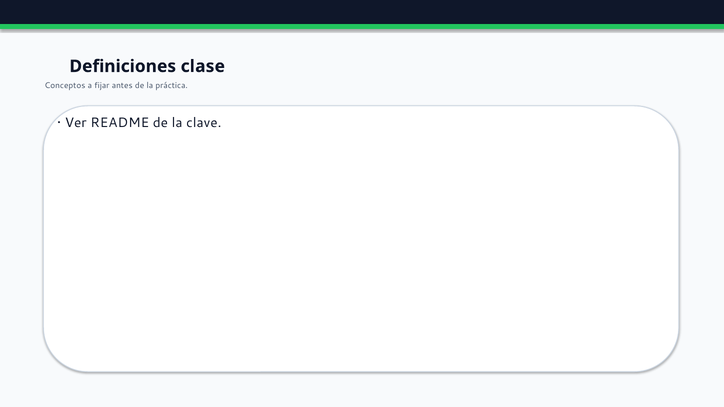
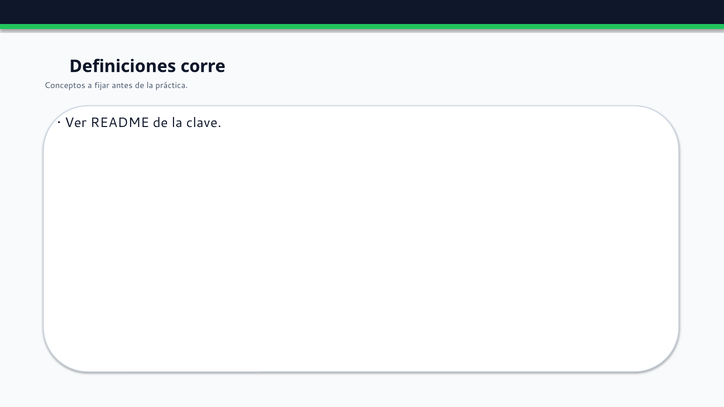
clase: clase -> corre (203, 66)
